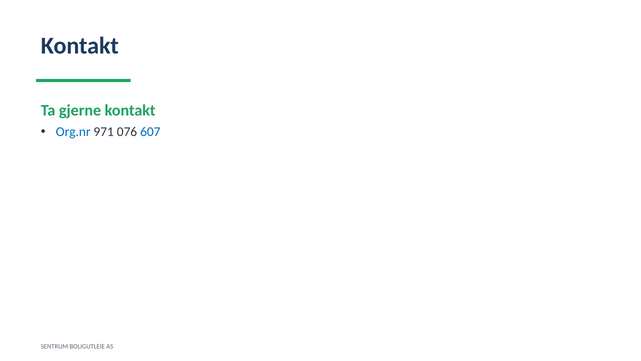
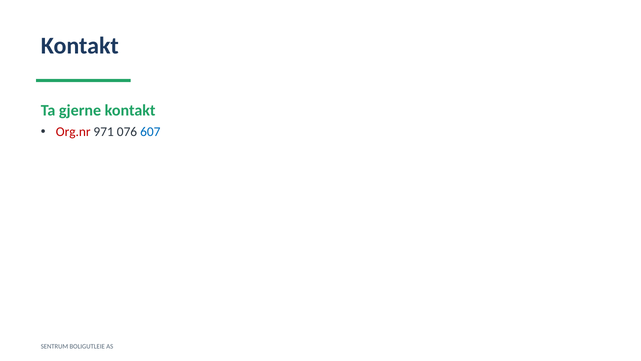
Org.nr colour: blue -> red (73, 132)
